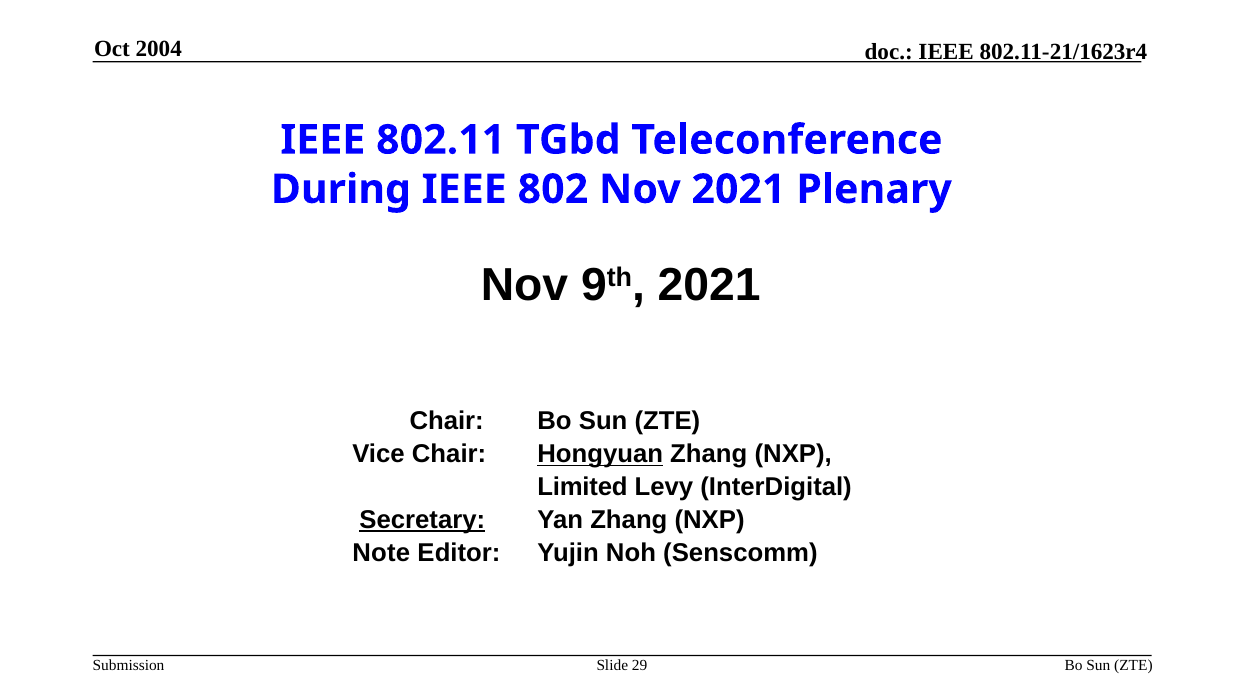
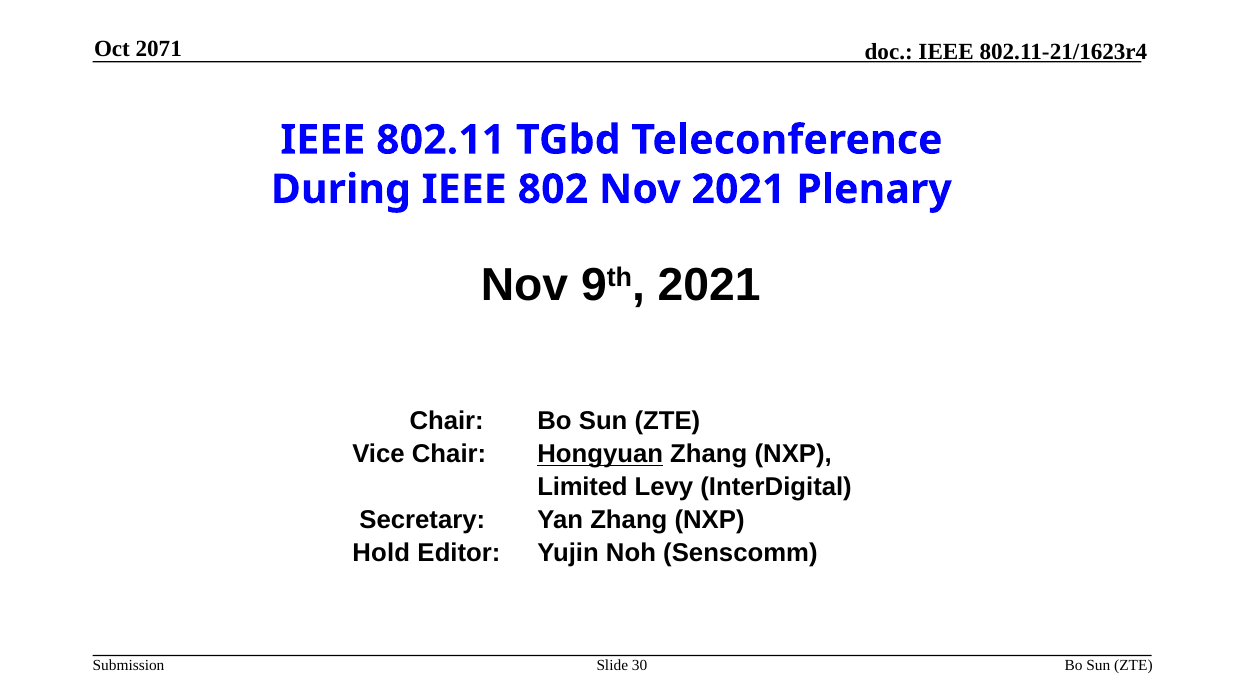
2004: 2004 -> 2071 (159, 49)
Secretary underline: present -> none (422, 520)
Note: Note -> Hold (381, 553)
29: 29 -> 30 (640, 666)
